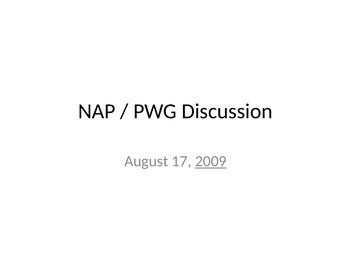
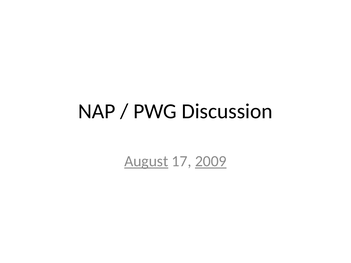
August underline: none -> present (146, 161)
